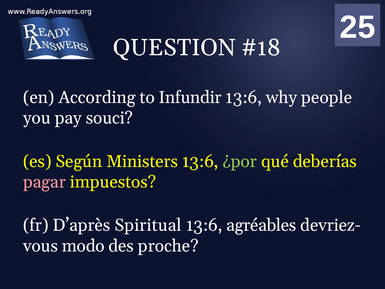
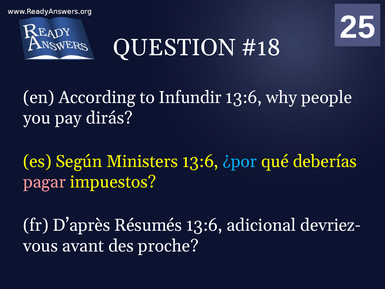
souci: souci -> dirás (109, 118)
¿por colour: light green -> light blue (240, 161)
Spiritual: Spiritual -> Résumés (148, 225)
agréables: agréables -> adicional (261, 225)
modo: modo -> avant (83, 246)
